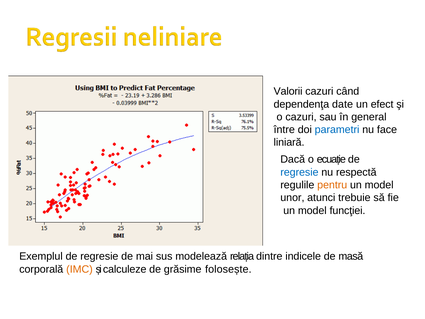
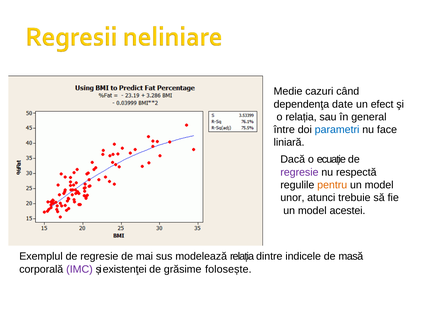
Valorii: Valorii -> Medie (288, 91)
o cazuri: cazuri -> relația (301, 117)
regresie colour: blue -> purple (299, 172)
funcţiei: funcţiei -> acestei (348, 210)
IMC colour: orange -> purple (79, 269)
calculeze: calculeze -> existenţei (125, 269)
